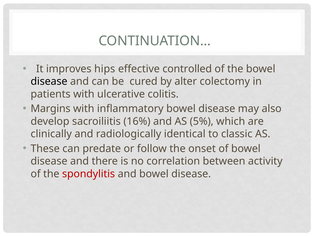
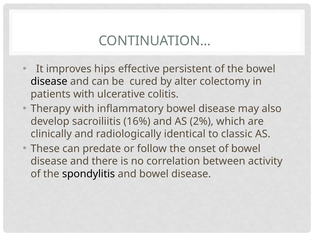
controlled: controlled -> persistent (187, 69)
Margins: Margins -> Therapy (51, 109)
5%: 5% -> 2% (202, 121)
spondylitis colour: red -> black (89, 173)
